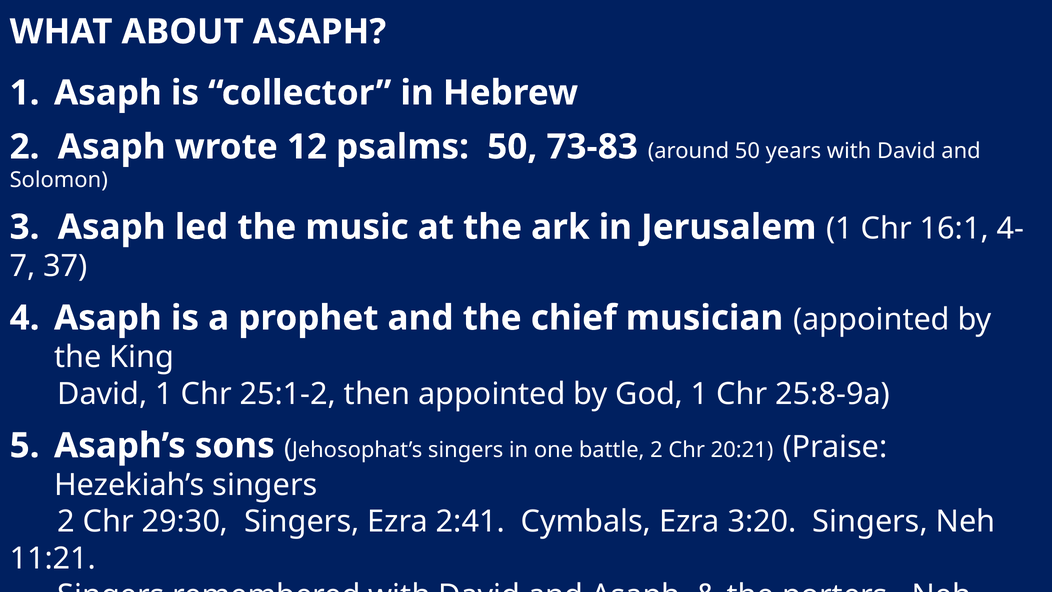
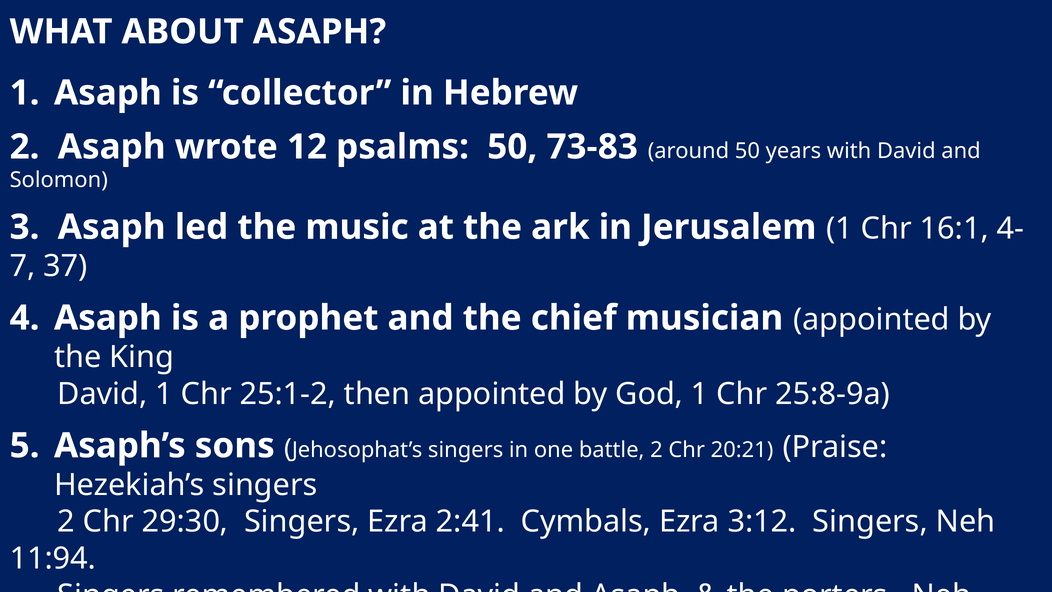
3:20: 3:20 -> 3:12 (762, 522)
11:21: 11:21 -> 11:94 (53, 558)
